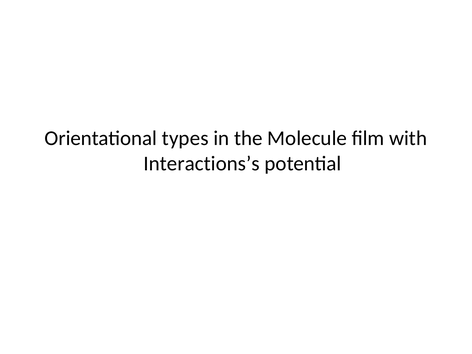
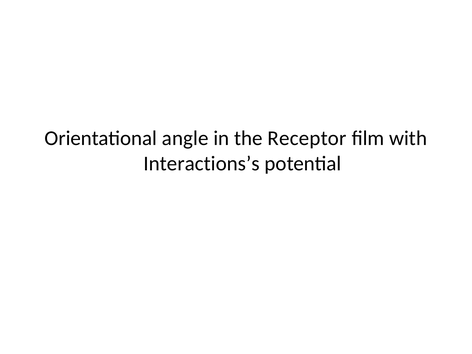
types: types -> angle (185, 138)
Molecule: Molecule -> Receptor (307, 138)
